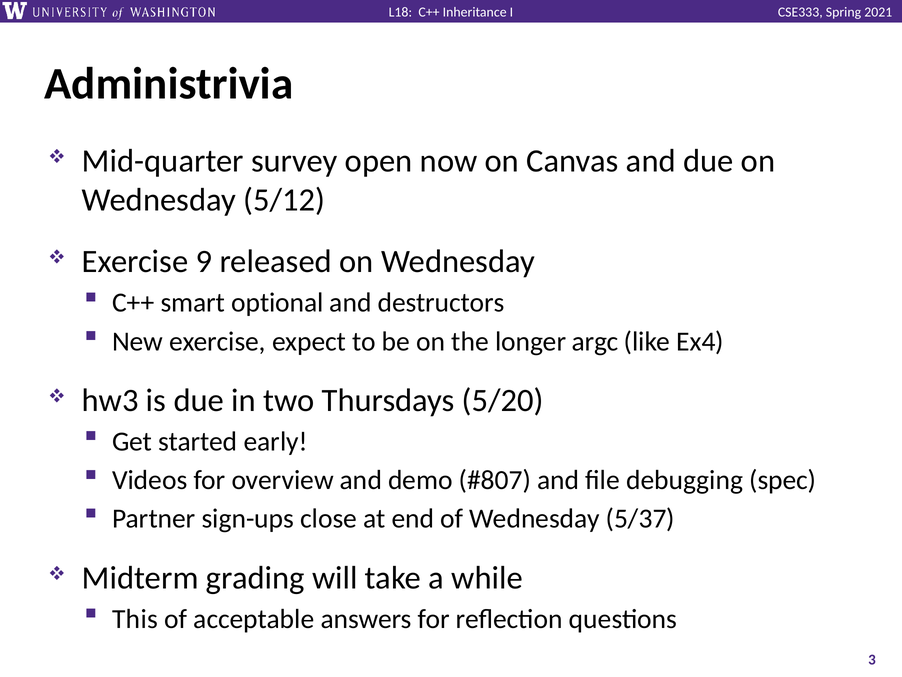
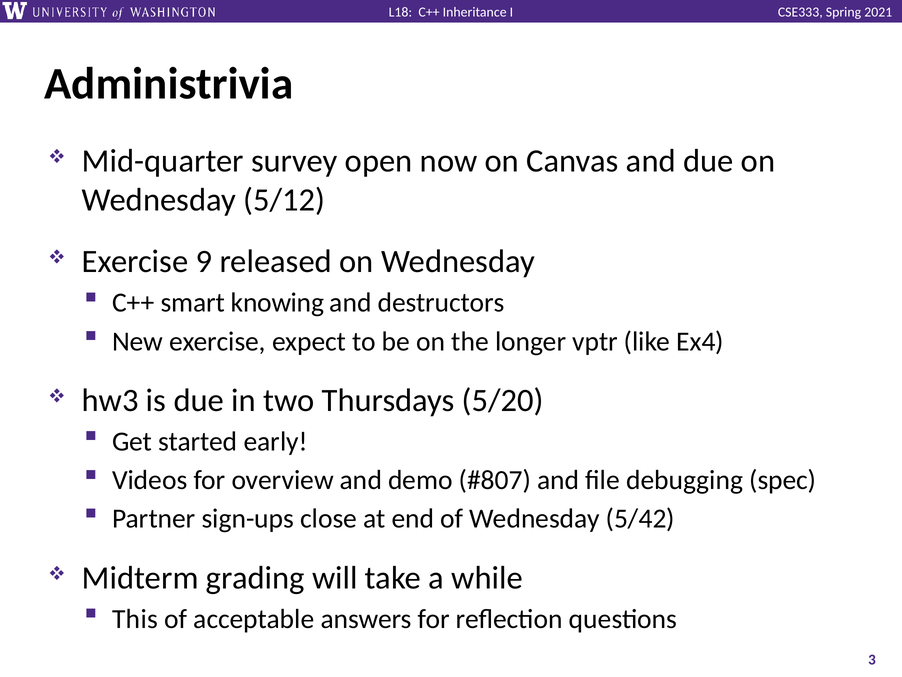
optional: optional -> knowing (277, 303)
argc: argc -> vptr (595, 341)
5/37: 5/37 -> 5/42 (640, 518)
